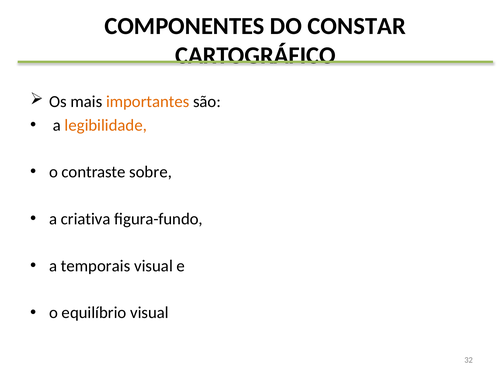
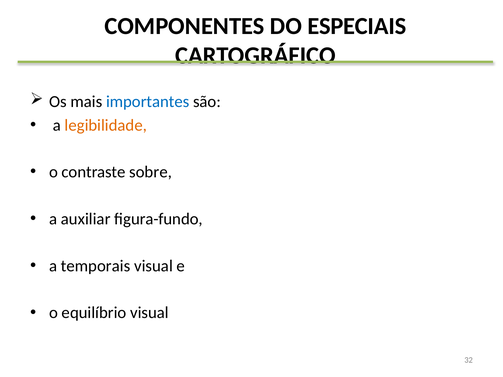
CONSTAR: CONSTAR -> ESPECIAIS (357, 26)
importantes colour: orange -> blue (148, 102)
criativa: criativa -> auxiliar (86, 219)
